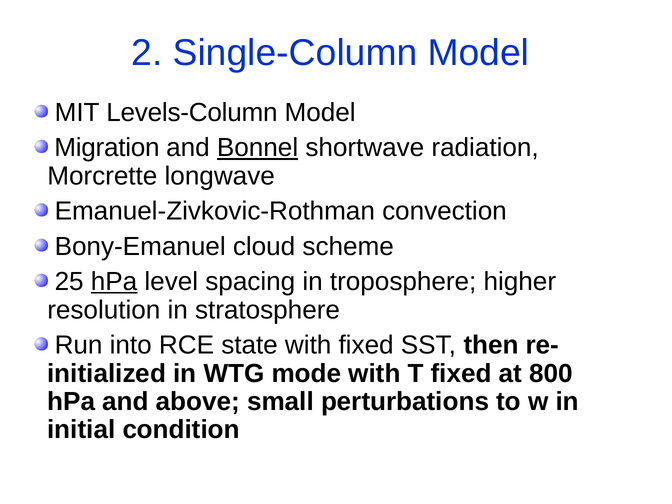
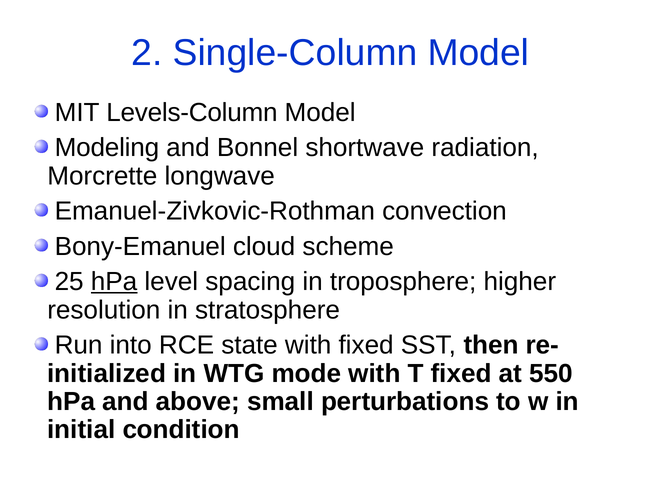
Migration: Migration -> Modeling (107, 148)
Bonnel underline: present -> none (258, 148)
800: 800 -> 550 (551, 373)
